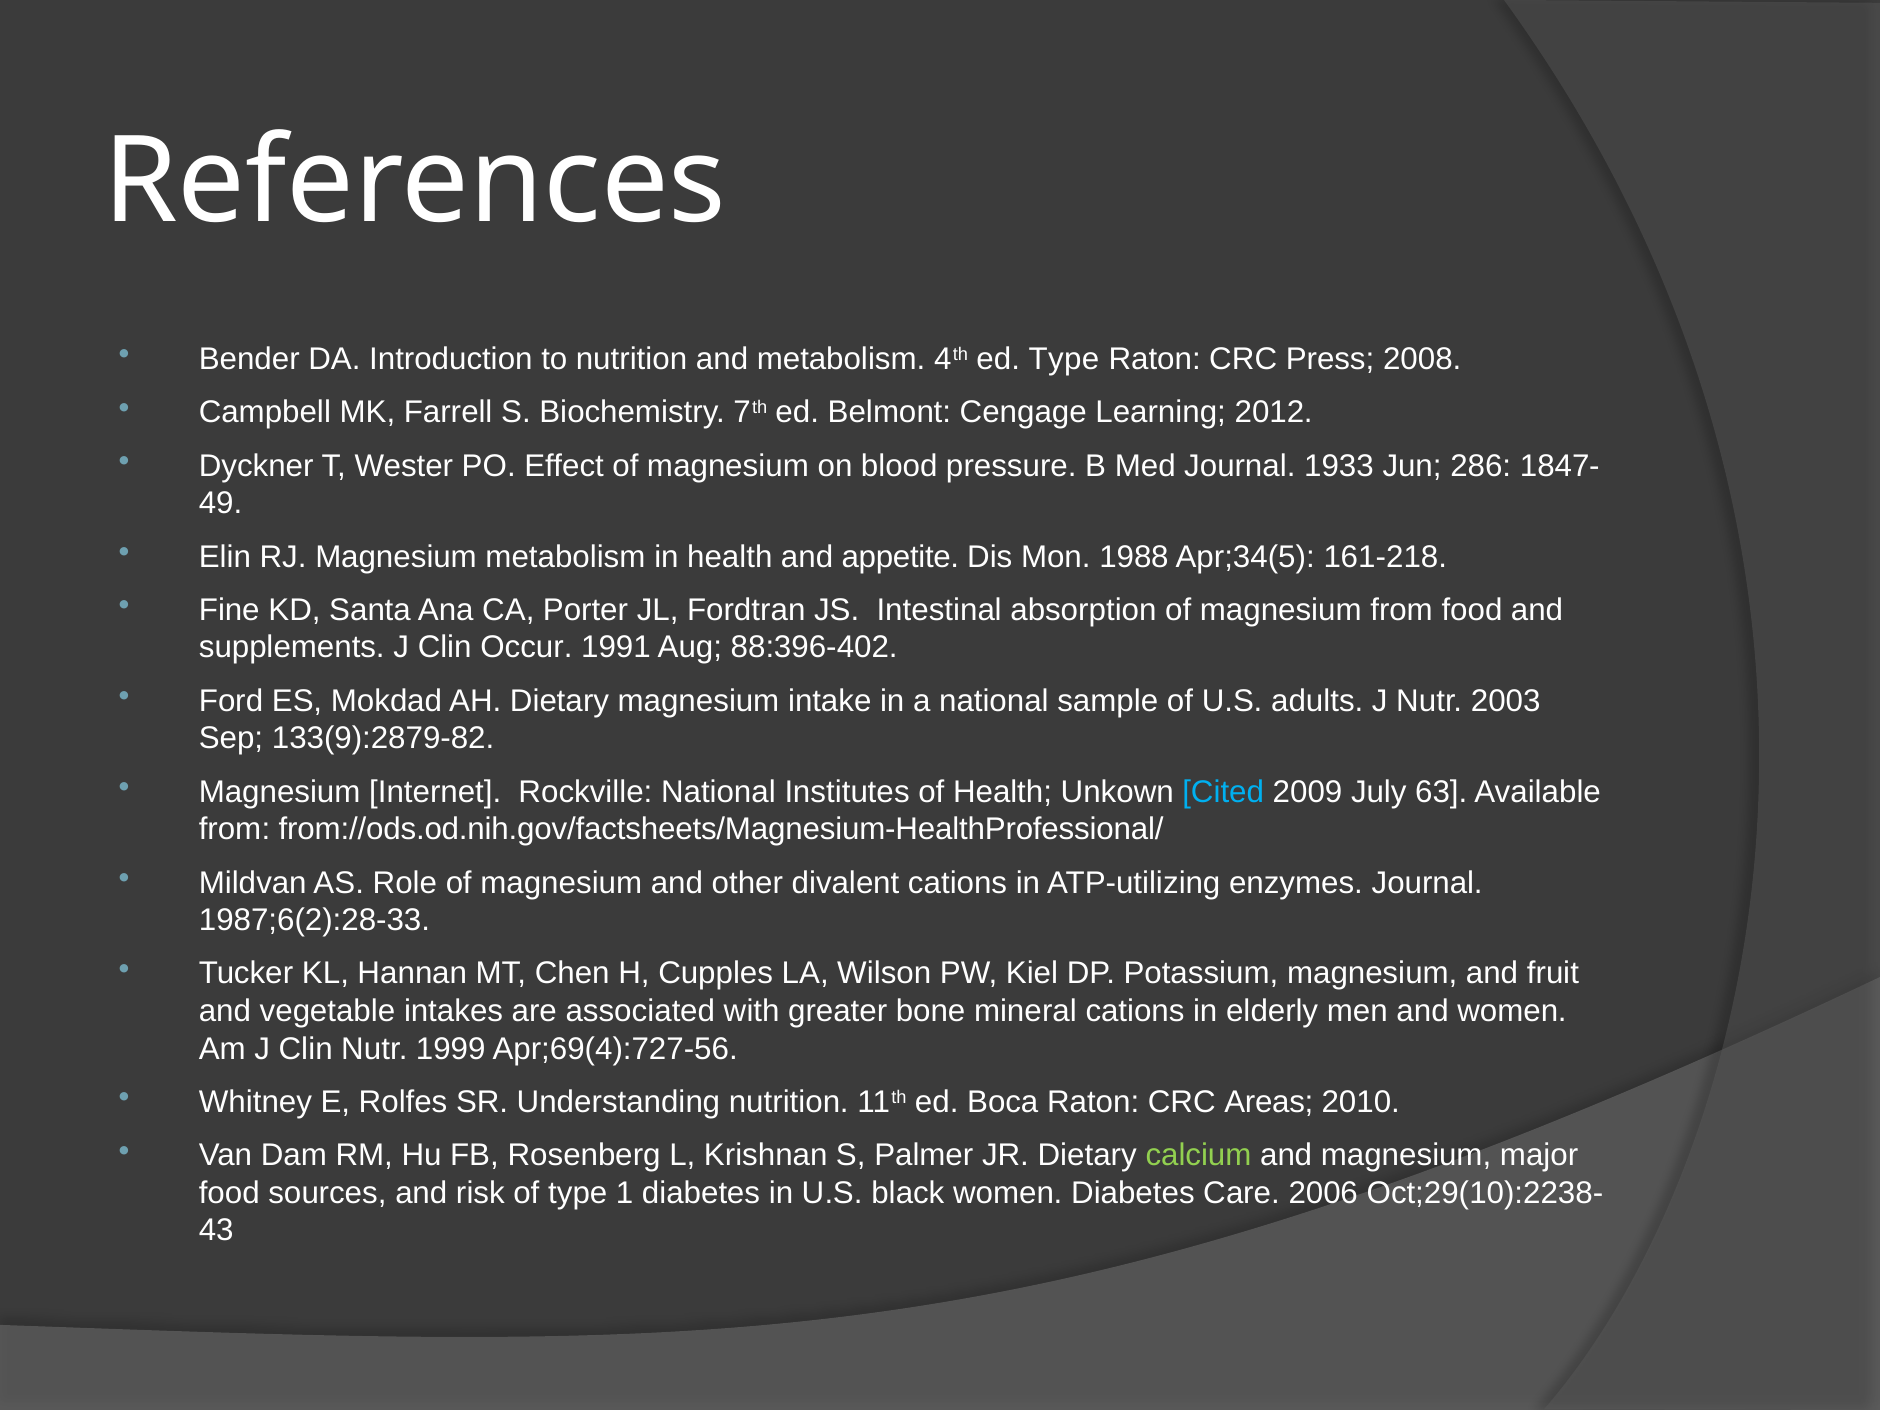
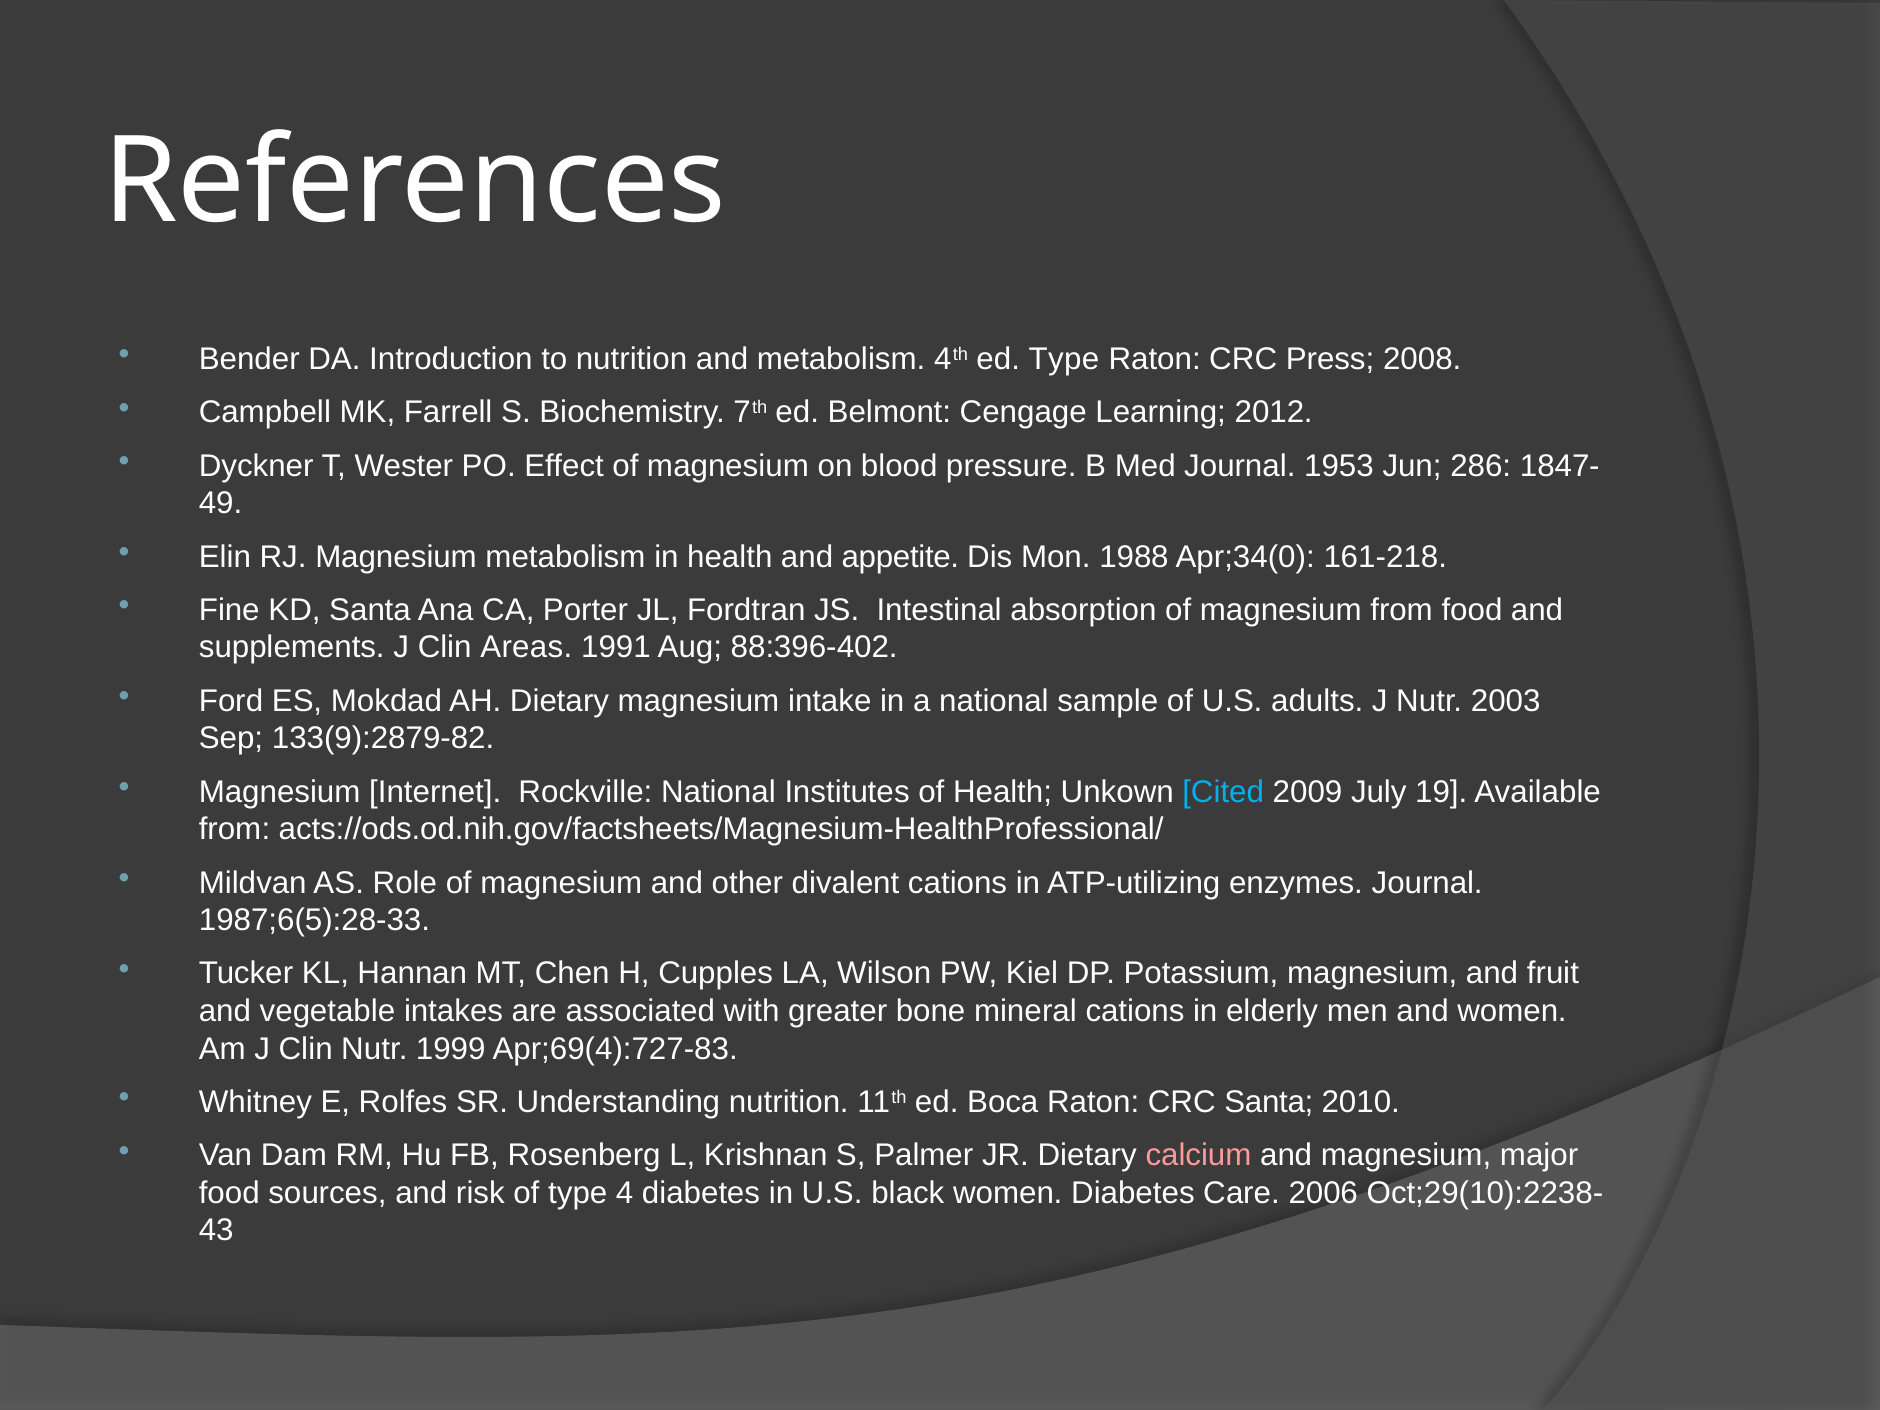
1933: 1933 -> 1953 (1339, 466)
Apr;34(5: Apr;34(5 -> Apr;34(0 (1245, 557)
Occur: Occur -> Areas (526, 648)
63: 63 -> 19 (1441, 792)
from://ods.od.nih.gov/factsheets/Magnesium-HealthProfessional/: from://ods.od.nih.gov/factsheets/Magnesium-HealthProfessional/ -> acts://ods.od.nih.gov/factsheets/Magnesium-HealthProfessional/ (721, 829)
1987;6(2):28-33: 1987;6(2):28-33 -> 1987;6(5):28-33 (314, 920)
Apr;69(4):727-56: Apr;69(4):727-56 -> Apr;69(4):727-83 (615, 1049)
CRC Areas: Areas -> Santa (1269, 1102)
calcium colour: light green -> pink (1198, 1155)
1: 1 -> 4 (625, 1193)
